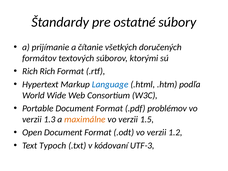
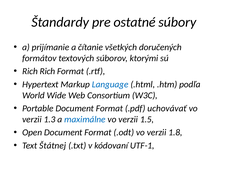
problémov: problémov -> uchovávať (167, 108)
maximálne colour: orange -> blue (85, 119)
1.2: 1.2 -> 1.8 (175, 132)
Typoch: Typoch -> Štátnej (53, 146)
UTF-3: UTF-3 -> UTF-1 (142, 146)
